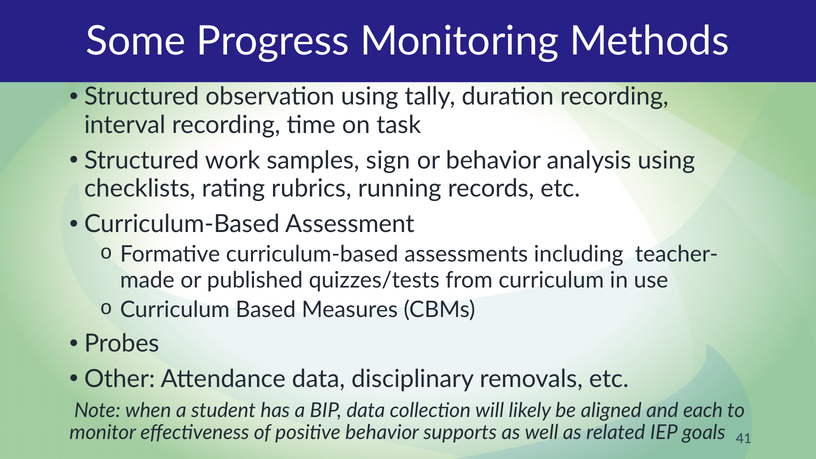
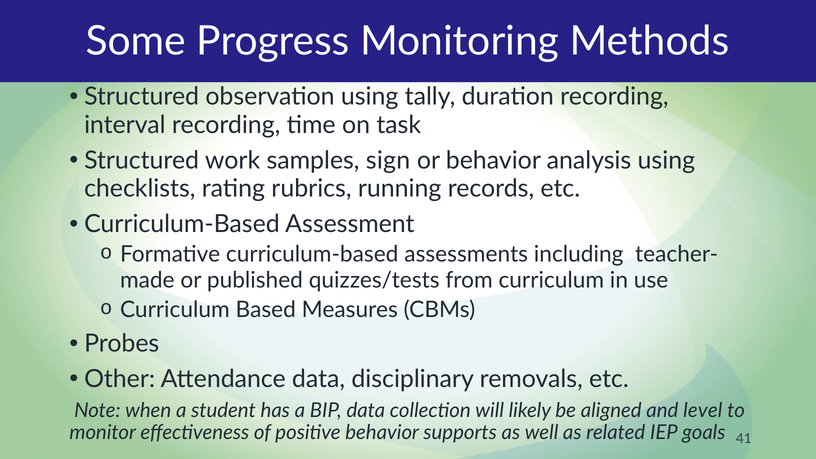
each: each -> level (703, 410)
